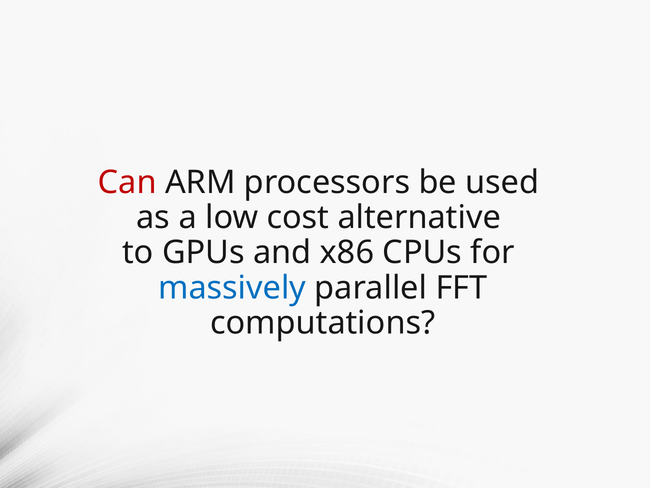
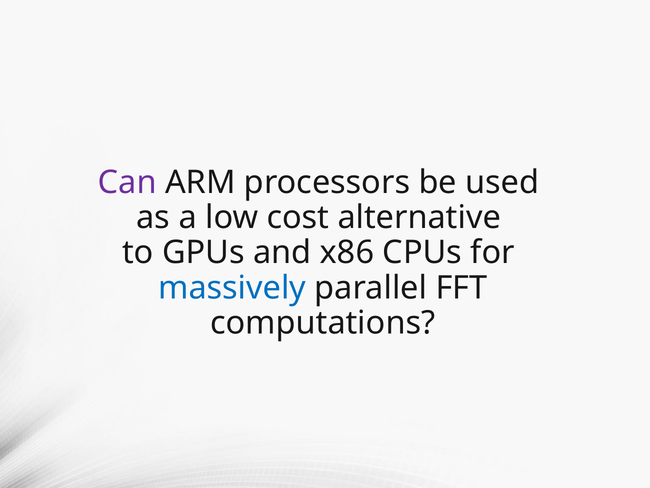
Can colour: red -> purple (127, 182)
